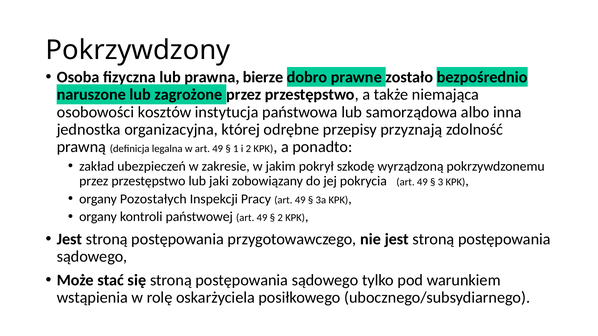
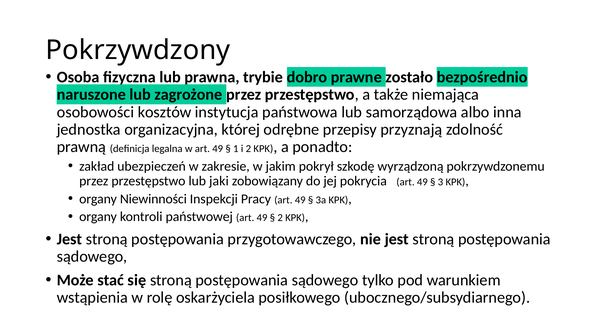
bierze: bierze -> trybie (263, 77)
Pozostałych: Pozostałych -> Niewinności (153, 199)
